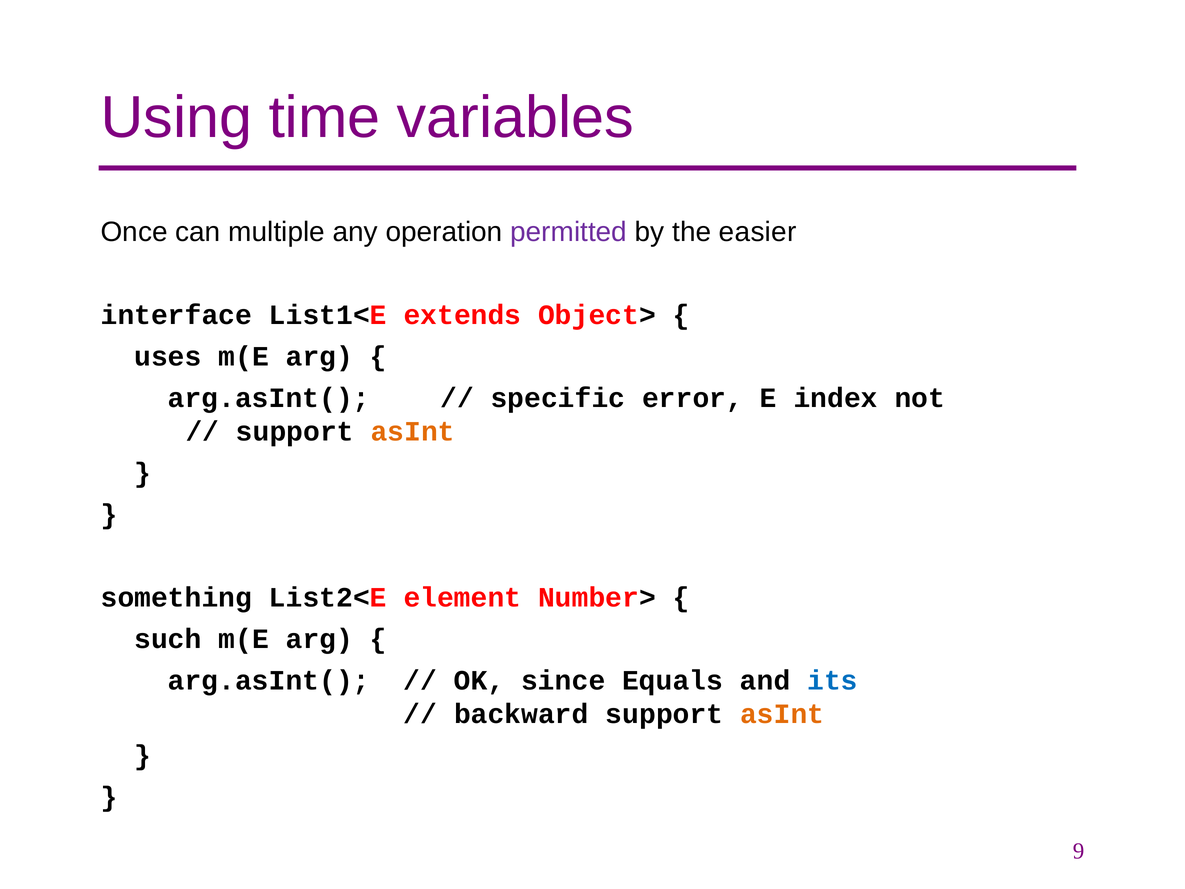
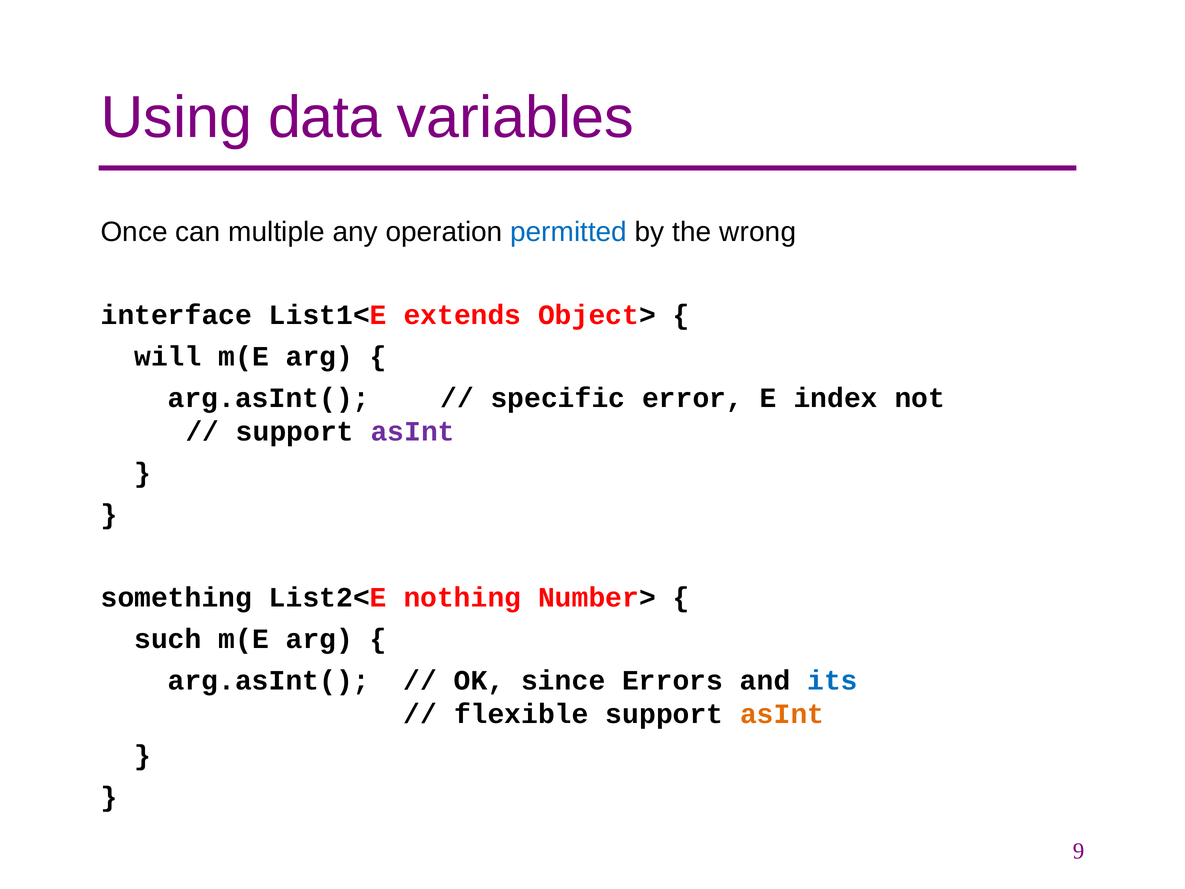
time: time -> data (325, 118)
permitted colour: purple -> blue (569, 232)
easier: easier -> wrong (758, 232)
uses: uses -> will (168, 356)
asInt colour: orange -> purple (413, 432)
element: element -> nothing (462, 597)
Equals: Equals -> Errors (673, 680)
backward: backward -> flexible (521, 714)
